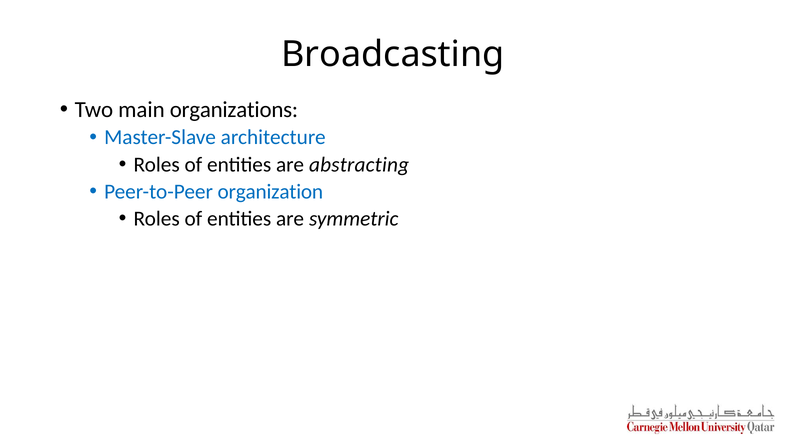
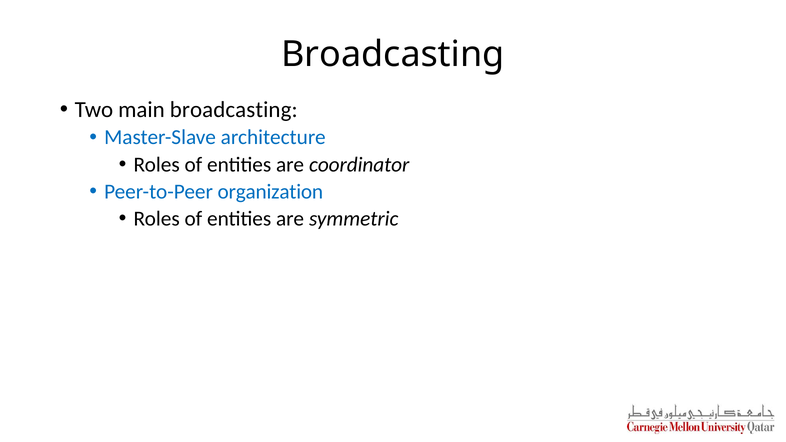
main organizations: organizations -> broadcasting (234, 110)
abstracting: abstracting -> coordinator (359, 165)
